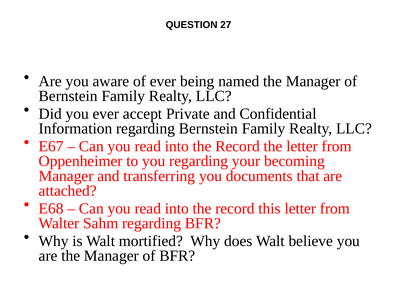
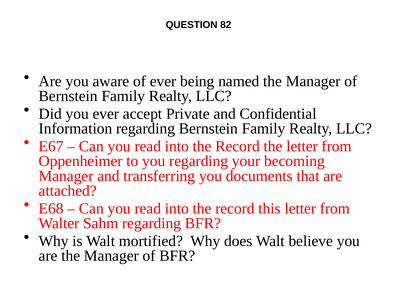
27: 27 -> 82 (226, 25)
